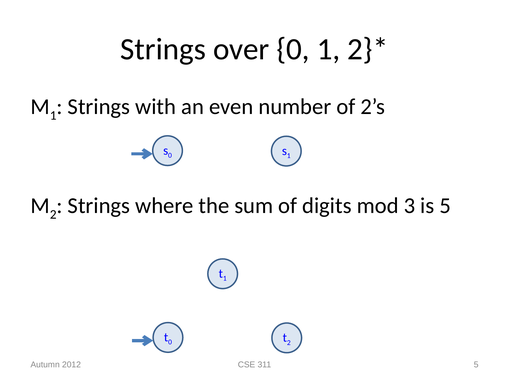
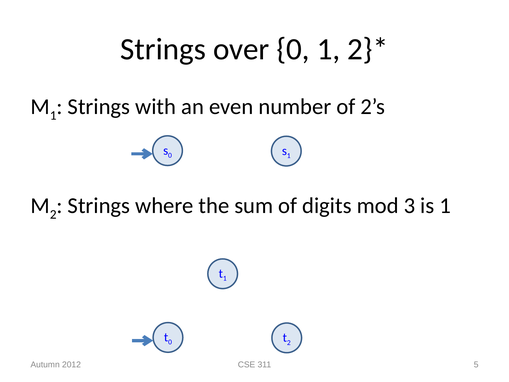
is 5: 5 -> 1 (445, 206)
